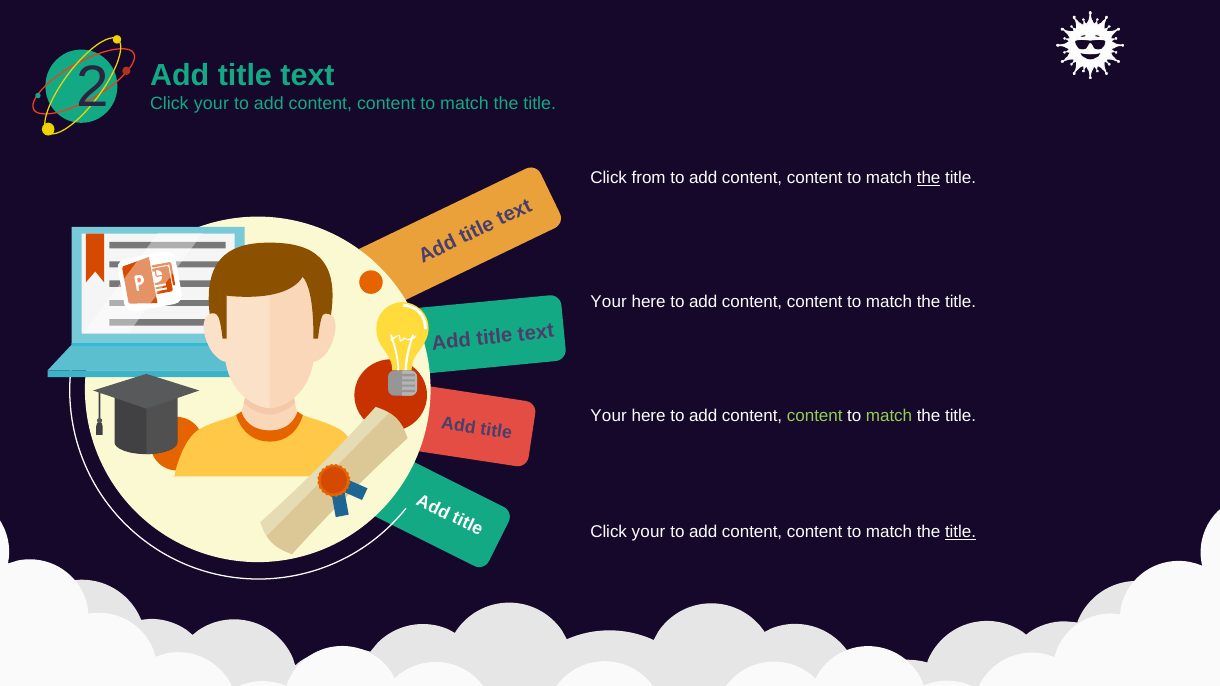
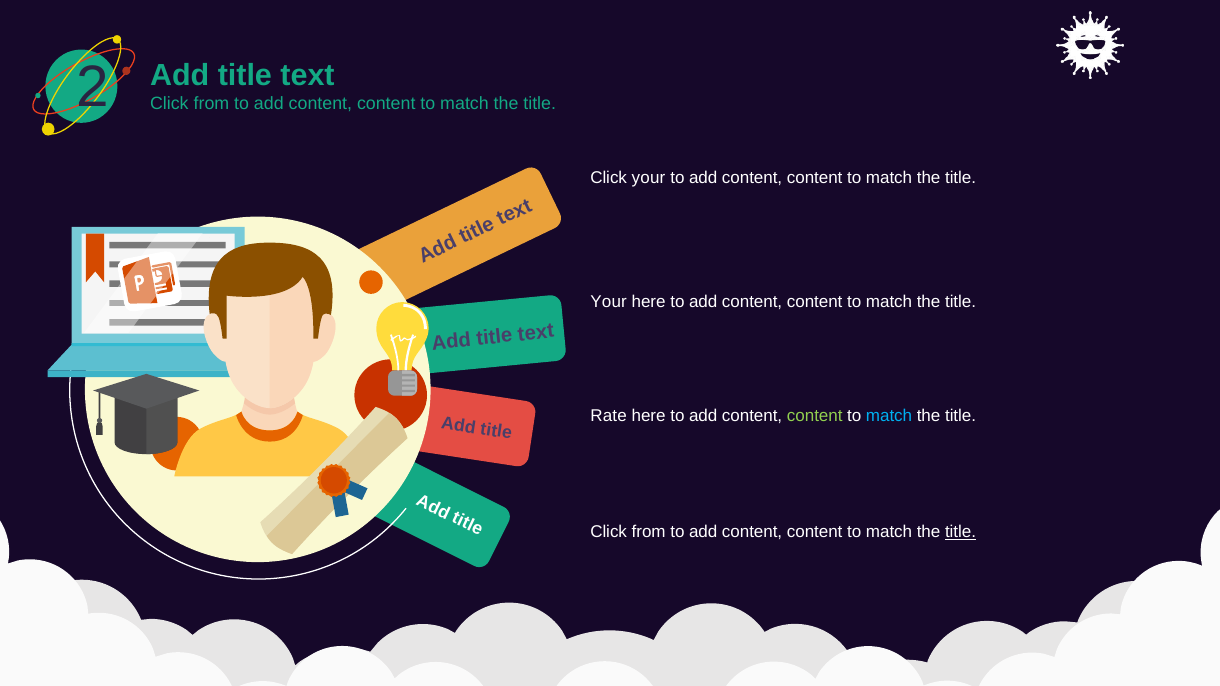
your: your -> from (211, 104)
Click from: from -> your (649, 178)
the underline: present -> none (929, 178)
Your: Your -> Rate (609, 416)
match colour: light green -> light blue (889, 416)
your: your -> from (649, 532)
